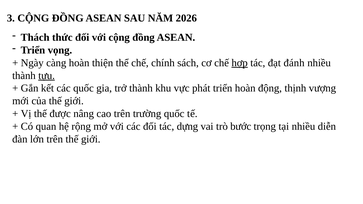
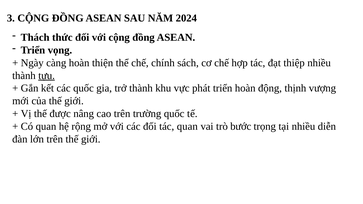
2026: 2026 -> 2024 (186, 18)
hợp underline: present -> none (240, 63)
đánh: đánh -> thiệp (294, 63)
tác dựng: dựng -> quan (187, 126)
